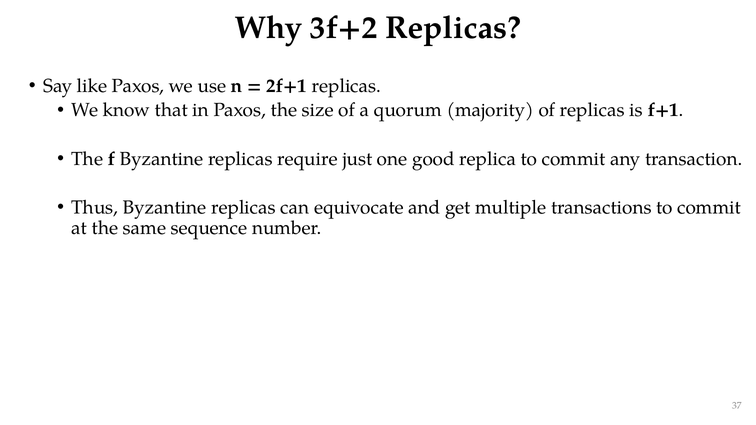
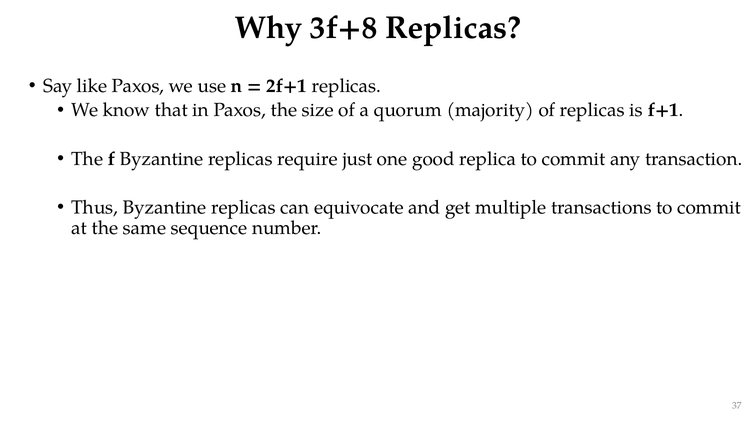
3f+2: 3f+2 -> 3f+8 (344, 28)
